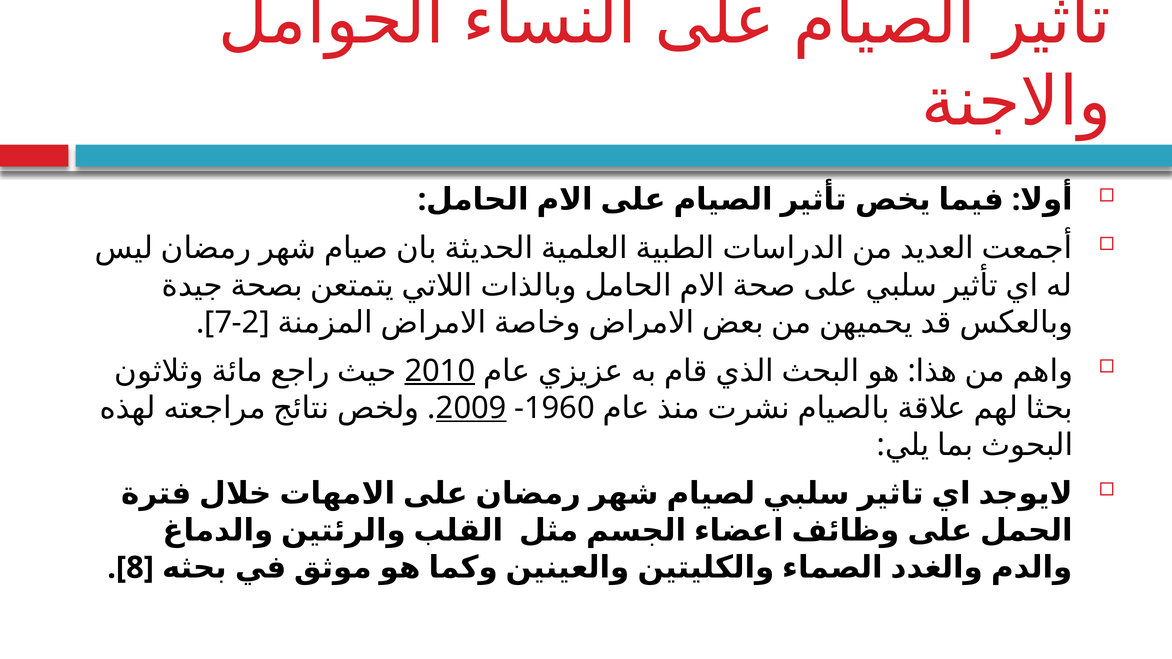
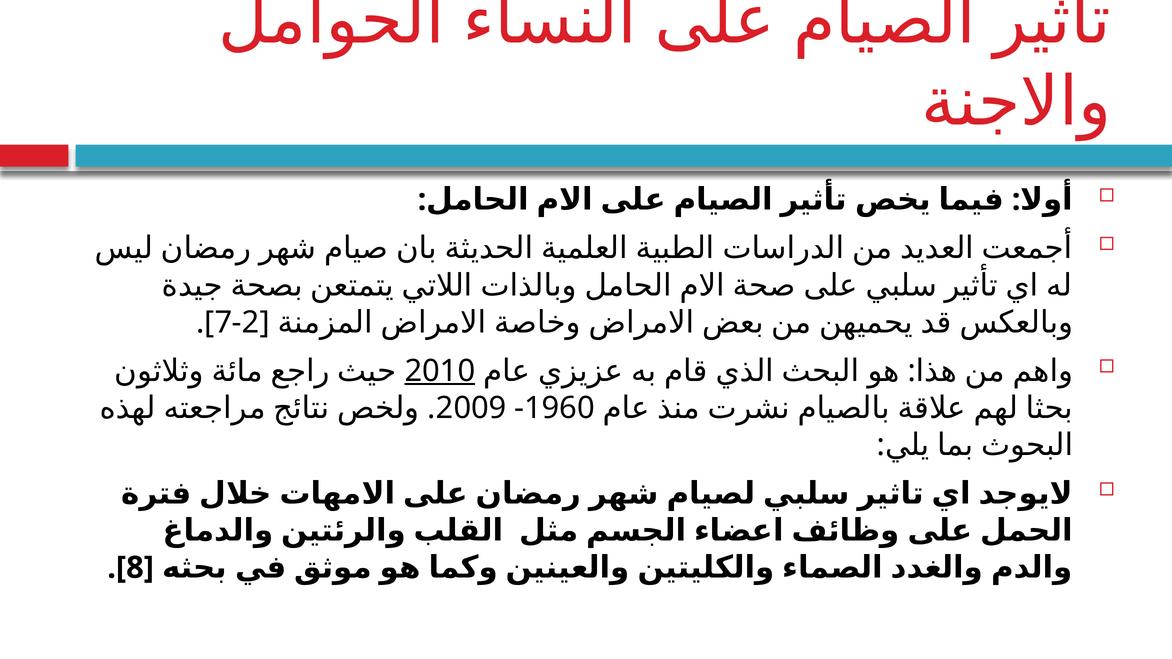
2009 underline: present -> none (471, 408)
